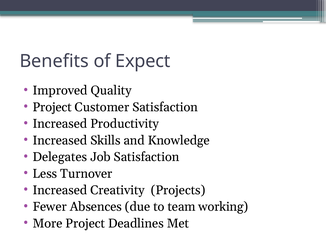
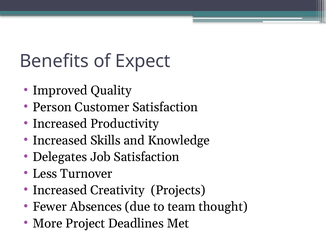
Project: Project -> Person (52, 107)
working: working -> thought (223, 206)
